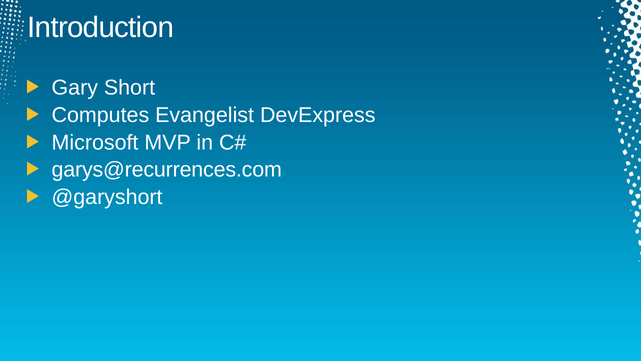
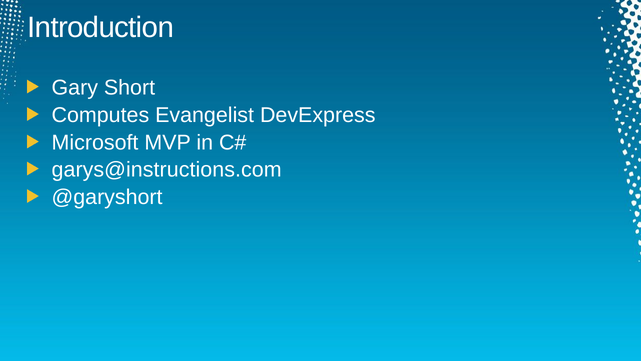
garys@recurrences.com: garys@recurrences.com -> garys@instructions.com (167, 170)
